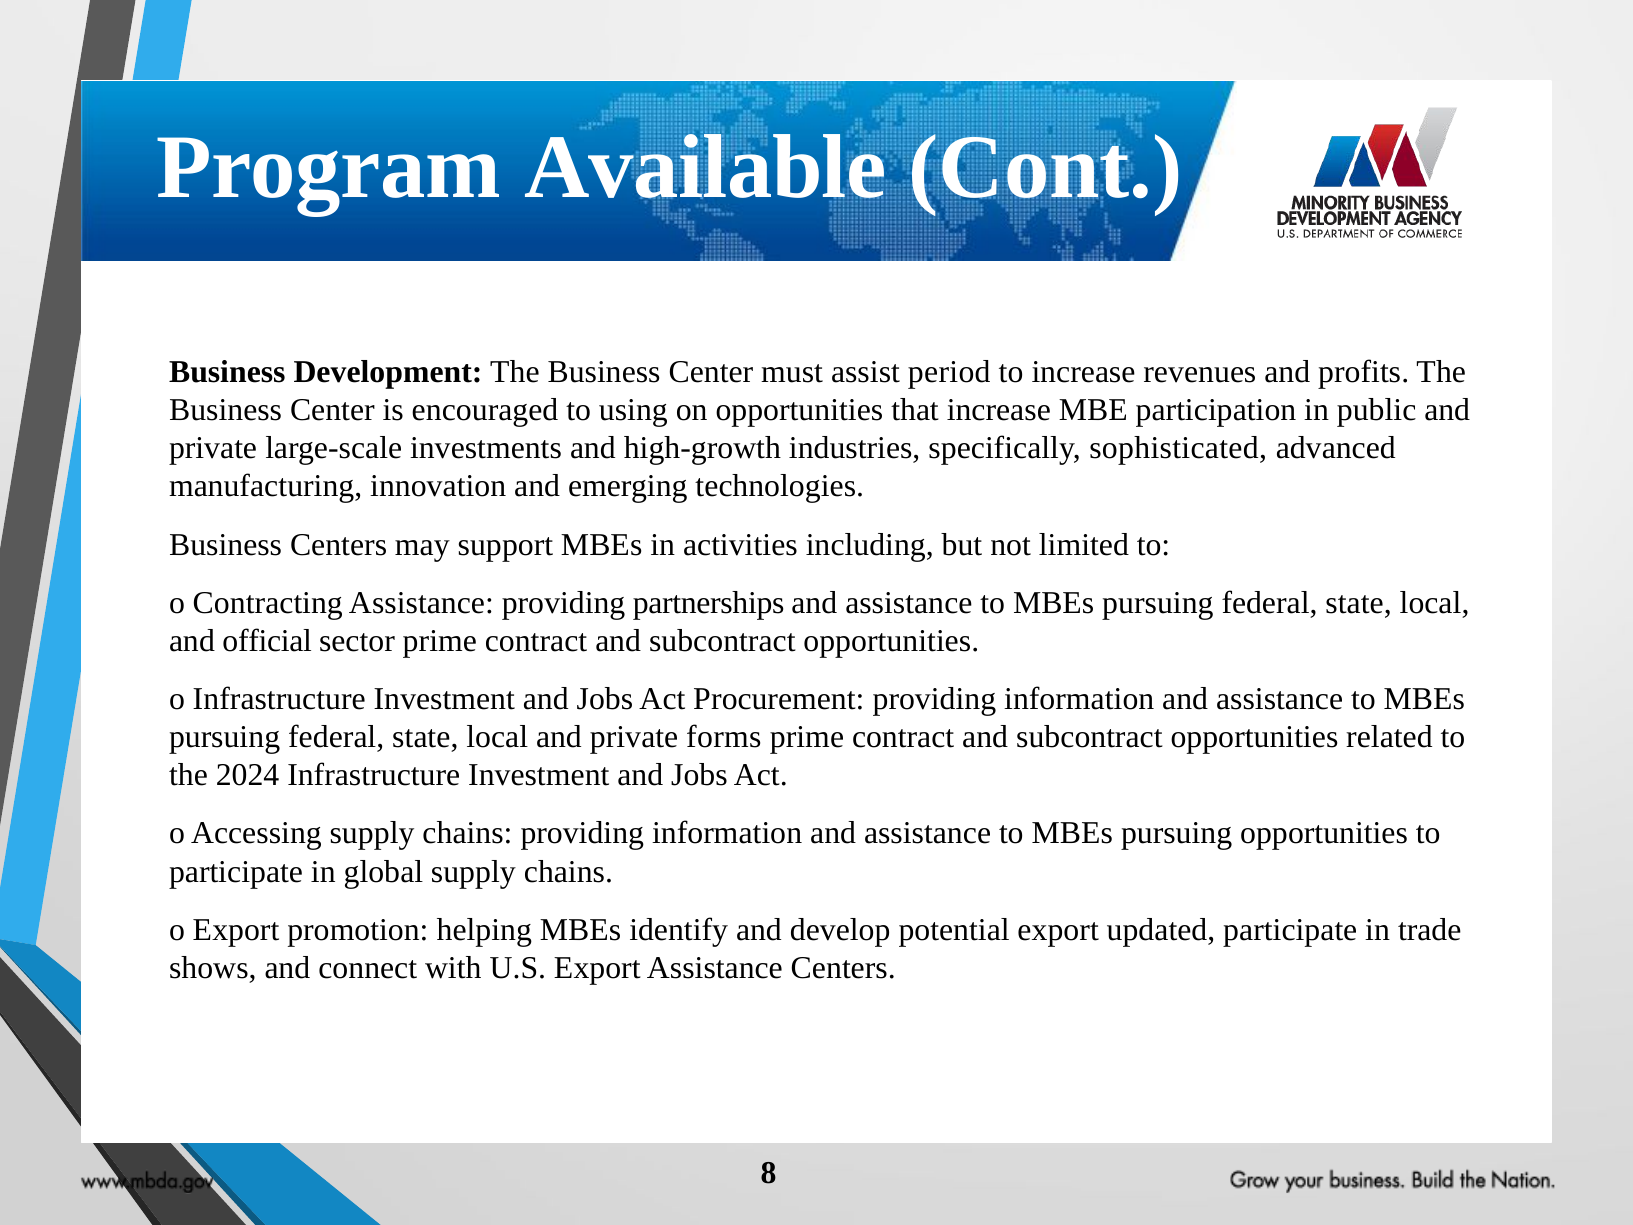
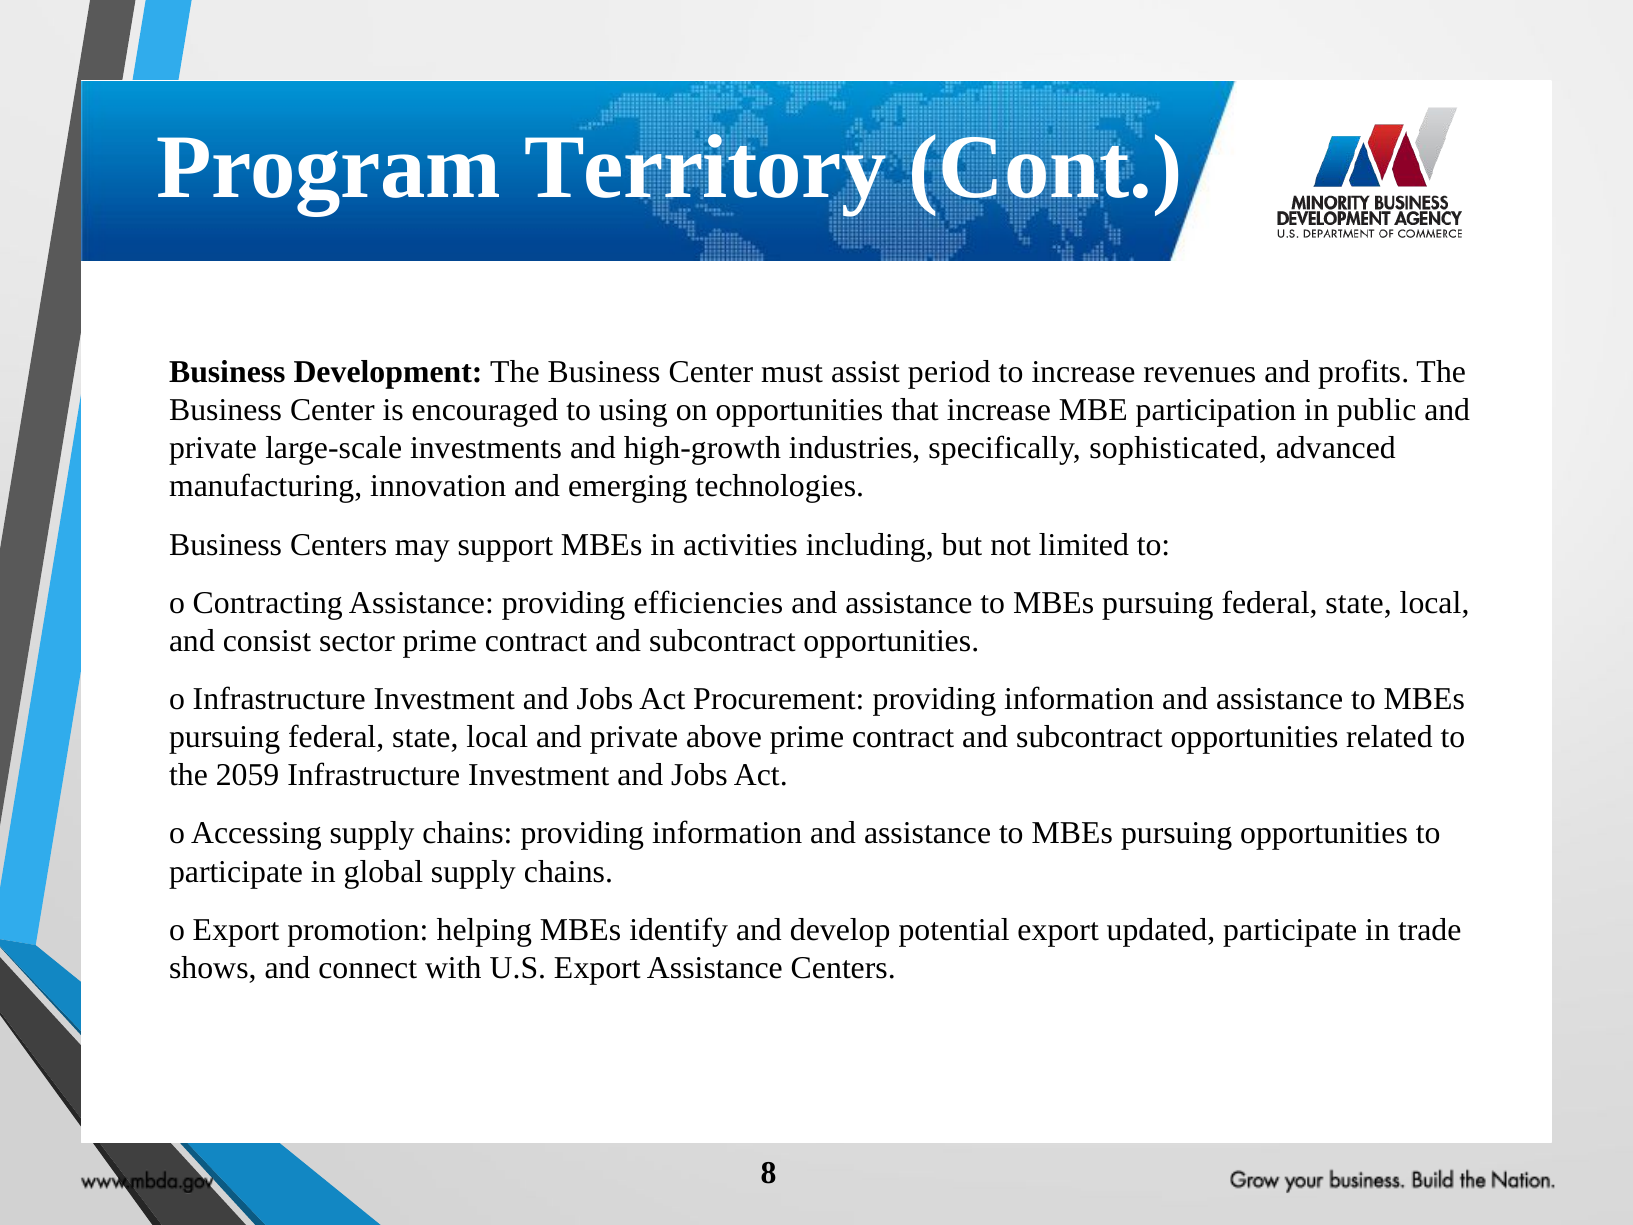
Available: Available -> Territory (705, 168)
partnerships: partnerships -> efficiencies (708, 603)
official: official -> consist (267, 641)
forms: forms -> above (724, 737)
2024: 2024 -> 2059 (248, 775)
